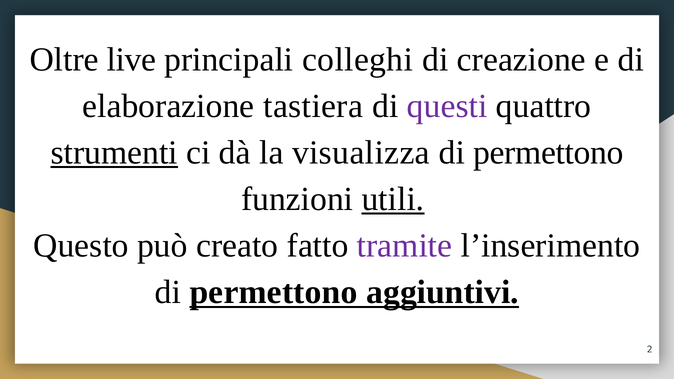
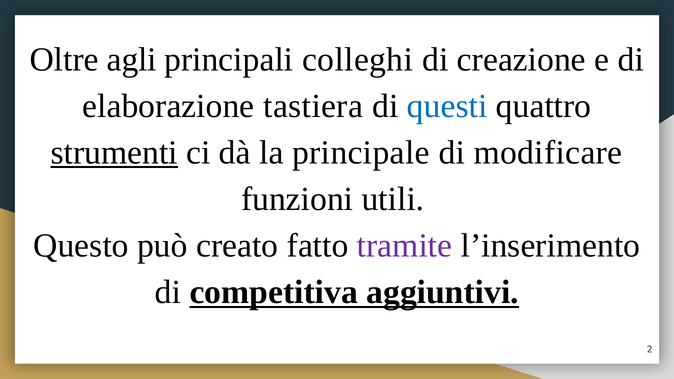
live: live -> agli (132, 60)
questi colour: purple -> blue (447, 106)
visualizza: visualizza -> principale (361, 153)
permettono: permettono -> modificare (548, 153)
utili underline: present -> none (393, 199)
permettono: permettono -> competitiva (274, 292)
